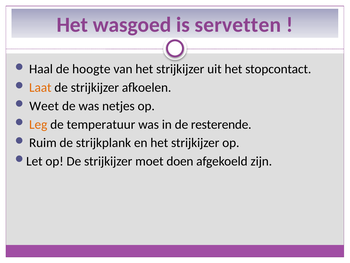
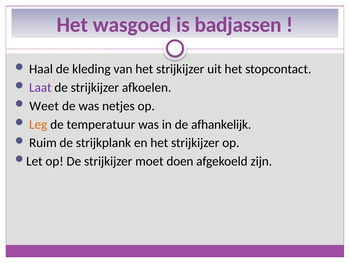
servetten: servetten -> badjassen (238, 25)
hoogte: hoogte -> kleding (91, 69)
Laat colour: orange -> purple (40, 87)
resterende: resterende -> afhankelijk (221, 124)
